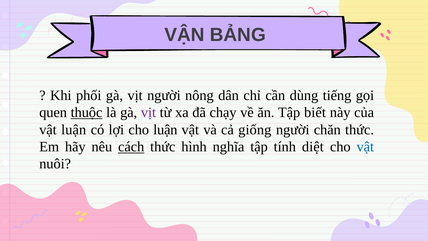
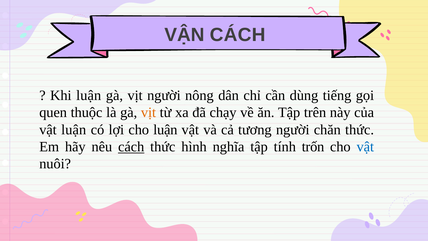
VẬN BẢNG: BẢNG -> CÁCH (238, 35)
Khi phối: phối -> luận (89, 95)
thuộc underline: present -> none (87, 112)
vịt colour: purple -> orange (148, 112)
biết: biết -> trên (315, 112)
giống: giống -> tương (255, 130)
diệt: diệt -> trốn (313, 147)
